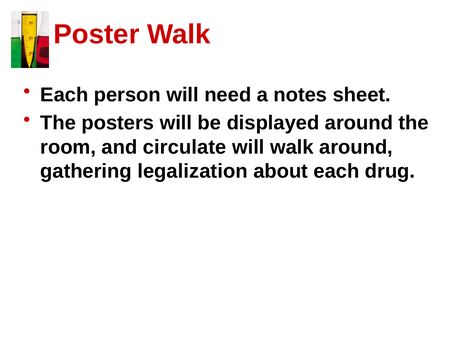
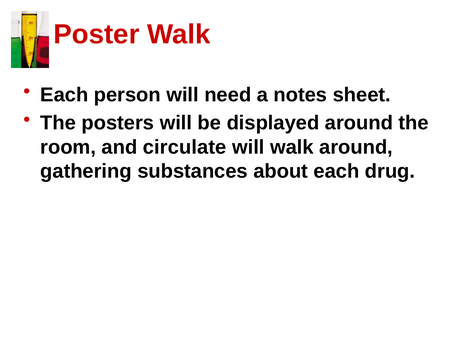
legalization: legalization -> substances (193, 171)
